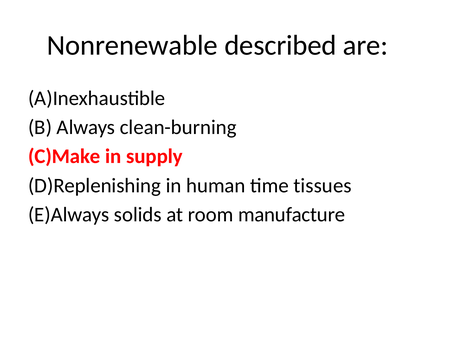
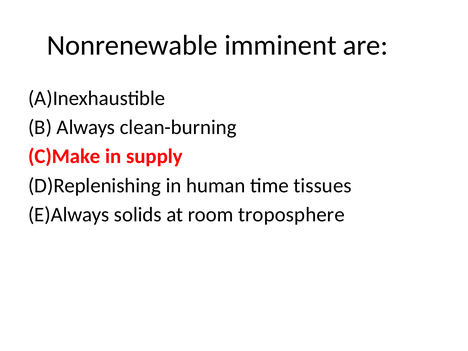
described: described -> imminent (280, 45)
manufacture: manufacture -> troposphere (291, 215)
